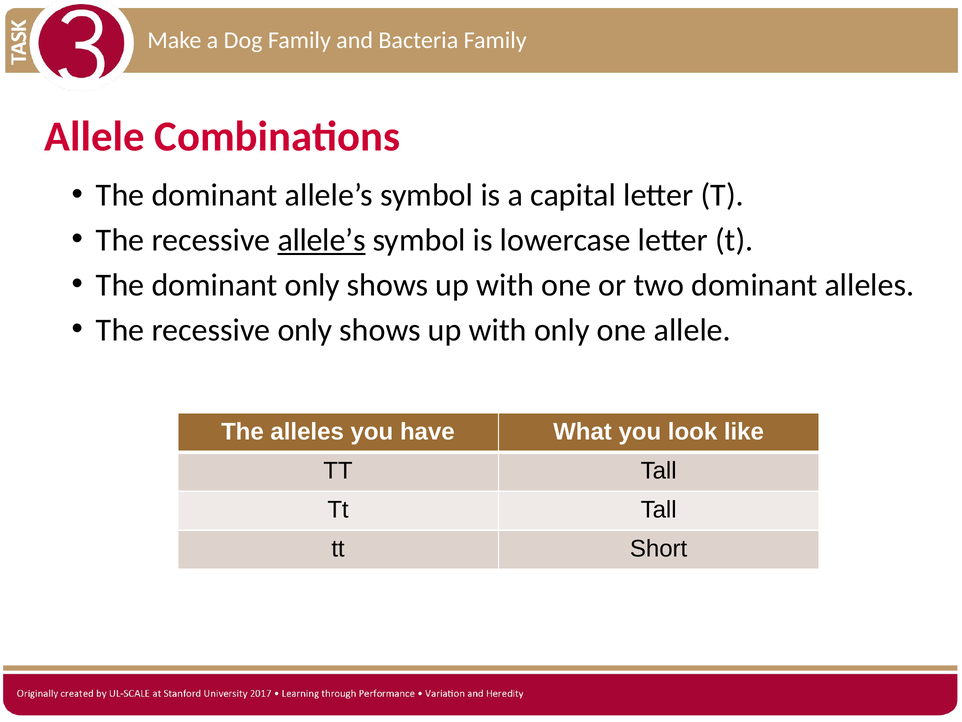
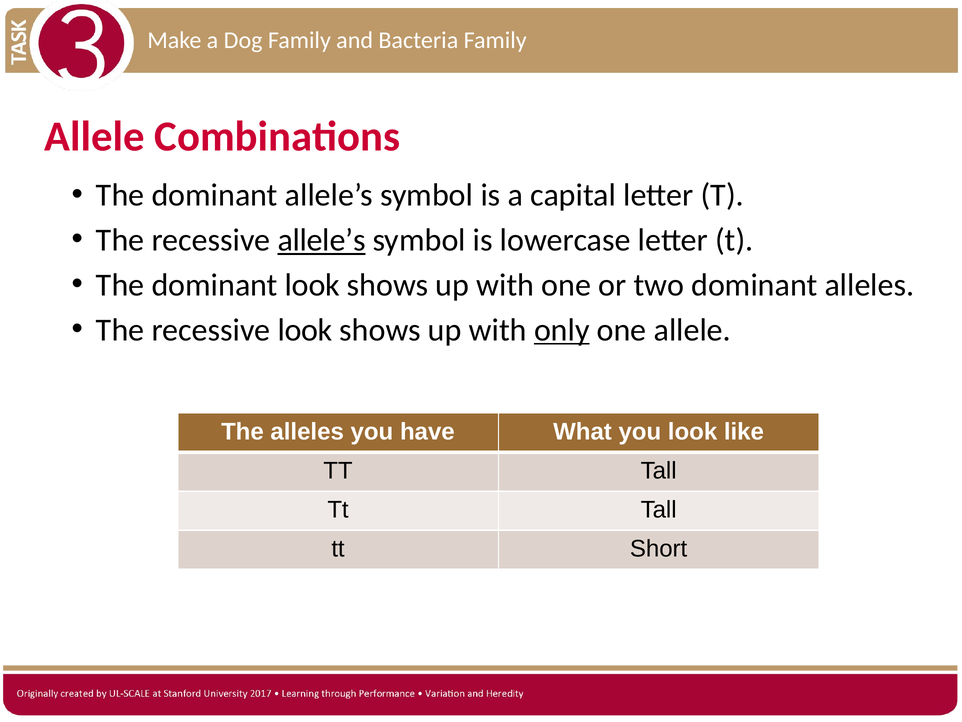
dominant only: only -> look (312, 285)
recessive only: only -> look (305, 330)
only underline: none -> present (562, 330)
